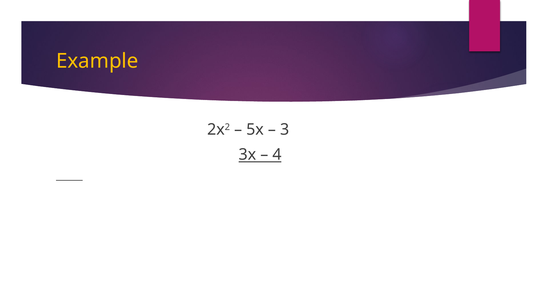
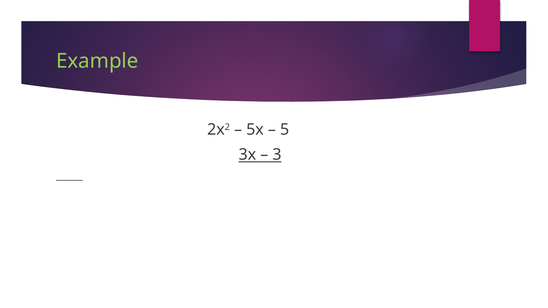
Example colour: yellow -> light green (97, 61)
3: 3 -> 5 (285, 130)
4: 4 -> 3 (277, 155)
